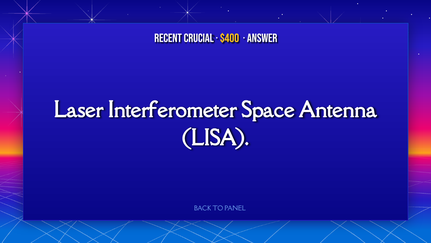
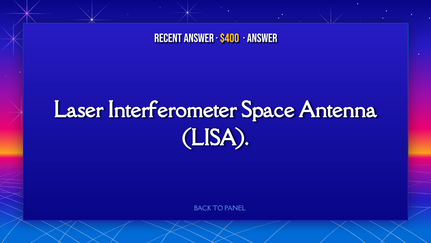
Recent crucial: crucial -> answer (199, 38)
